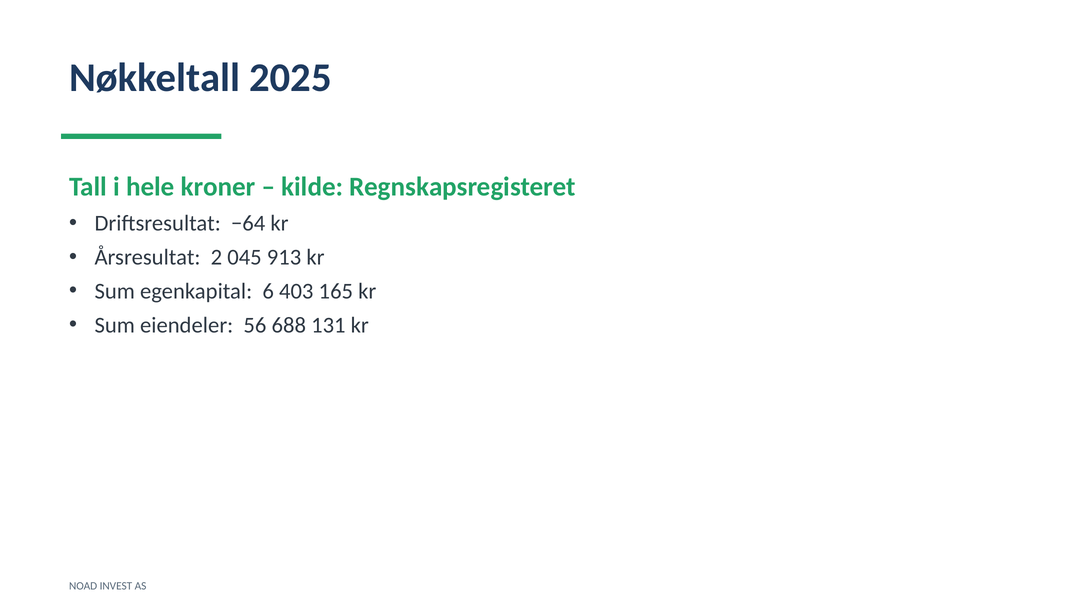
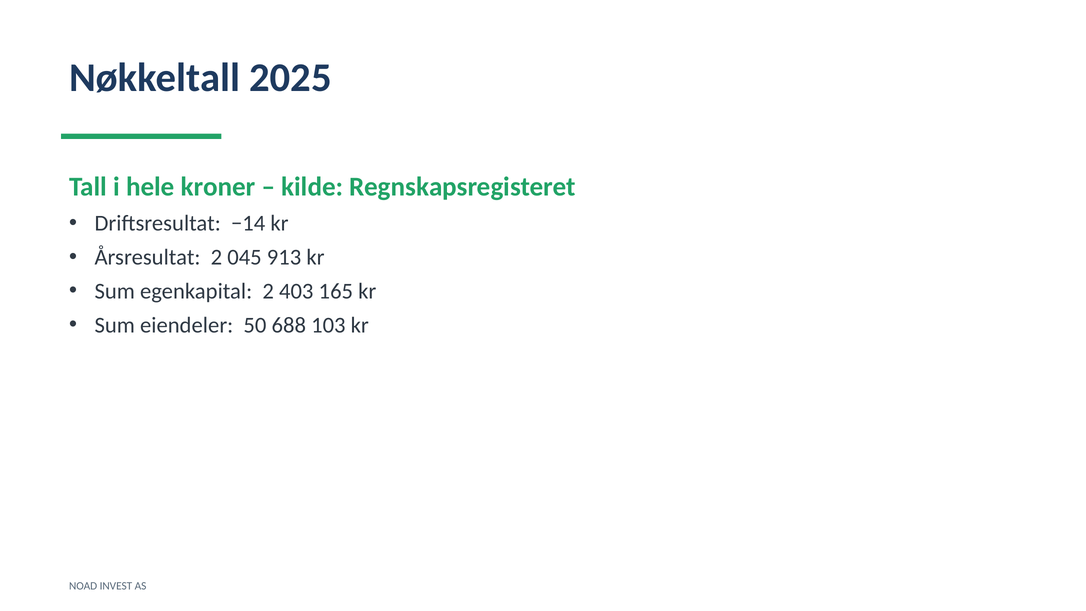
−64: −64 -> −14 (248, 223)
egenkapital 6: 6 -> 2 (268, 291)
56: 56 -> 50 (255, 325)
131: 131 -> 103 (328, 325)
